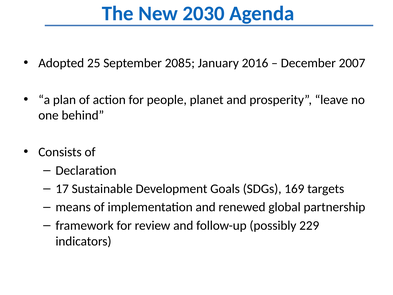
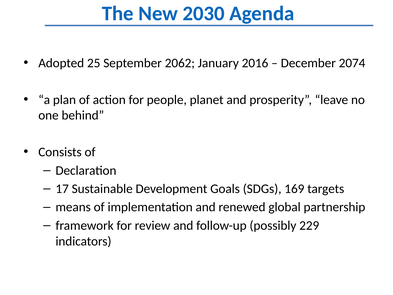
2085: 2085 -> 2062 (180, 63)
2007: 2007 -> 2074 (352, 63)
